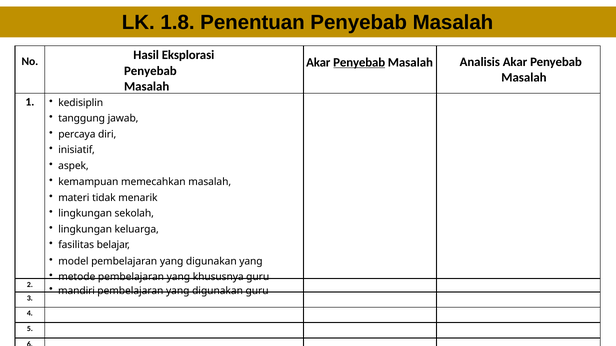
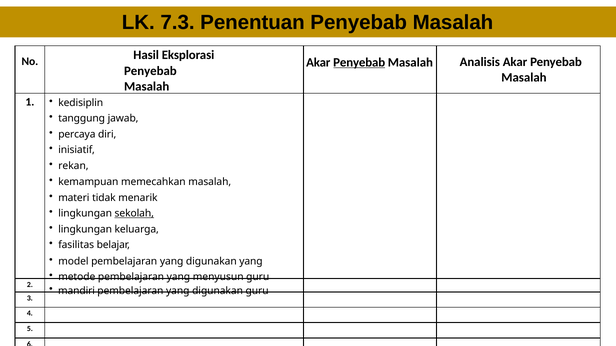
1.8: 1.8 -> 7.3 (178, 22)
aspek: aspek -> rekan (73, 166)
sekolah underline: none -> present (134, 214)
khususnya: khususnya -> menyusun (218, 277)
